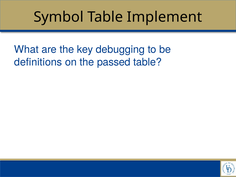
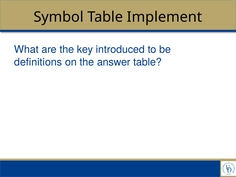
debugging: debugging -> introduced (120, 50)
passed: passed -> answer (114, 62)
